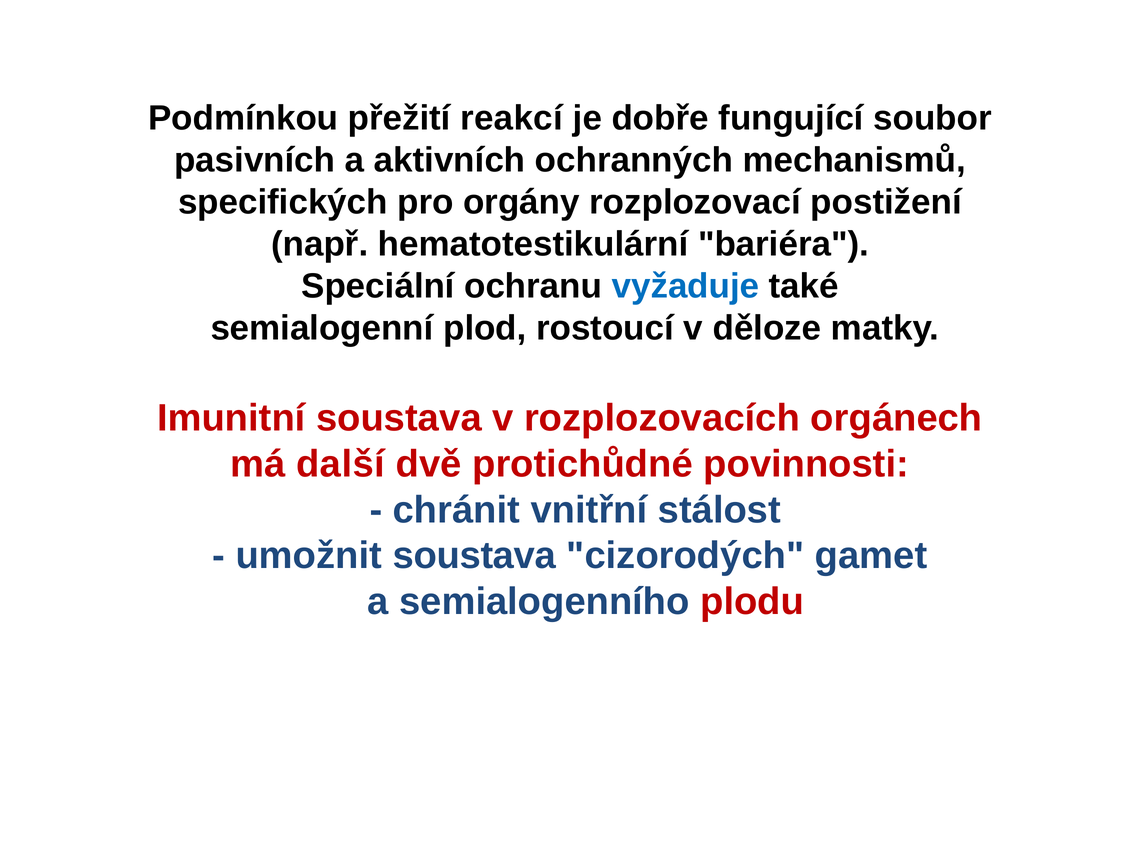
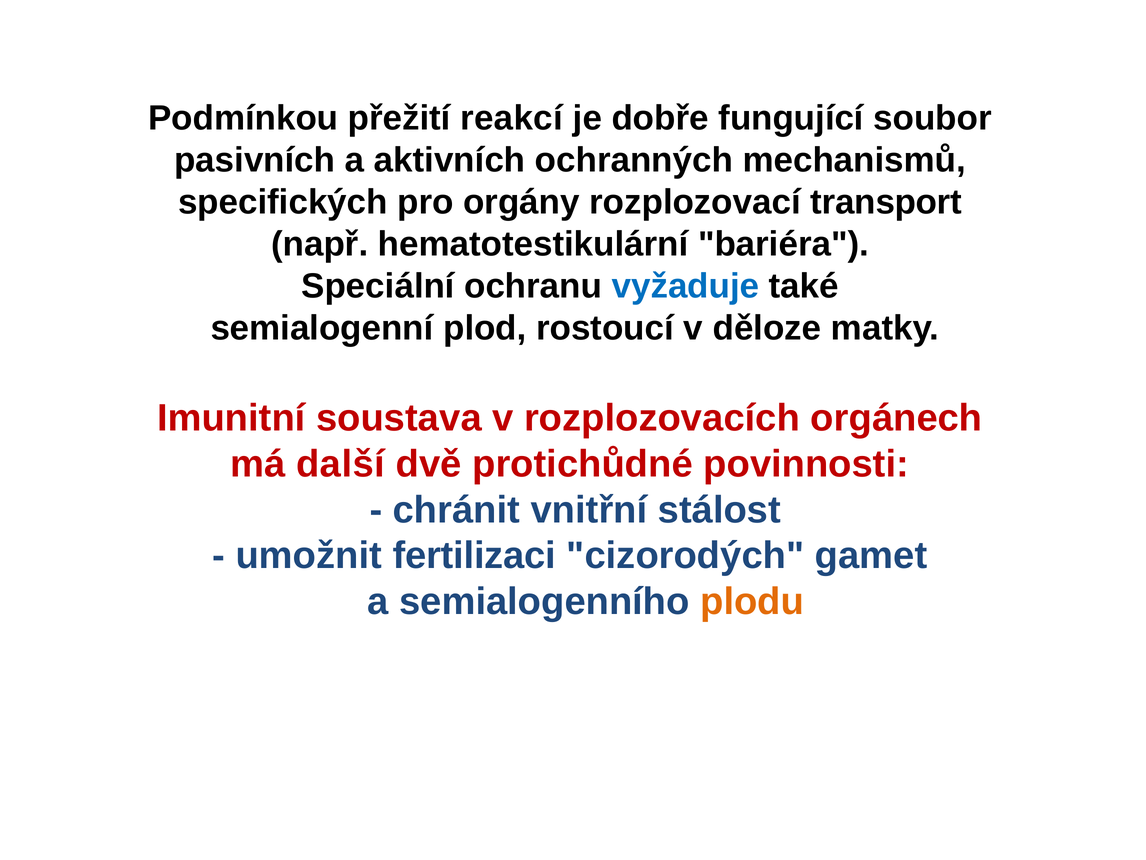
postižení: postižení -> transport (886, 202)
umožnit soustava: soustava -> fertilizaci (474, 556)
plodu colour: red -> orange (752, 601)
